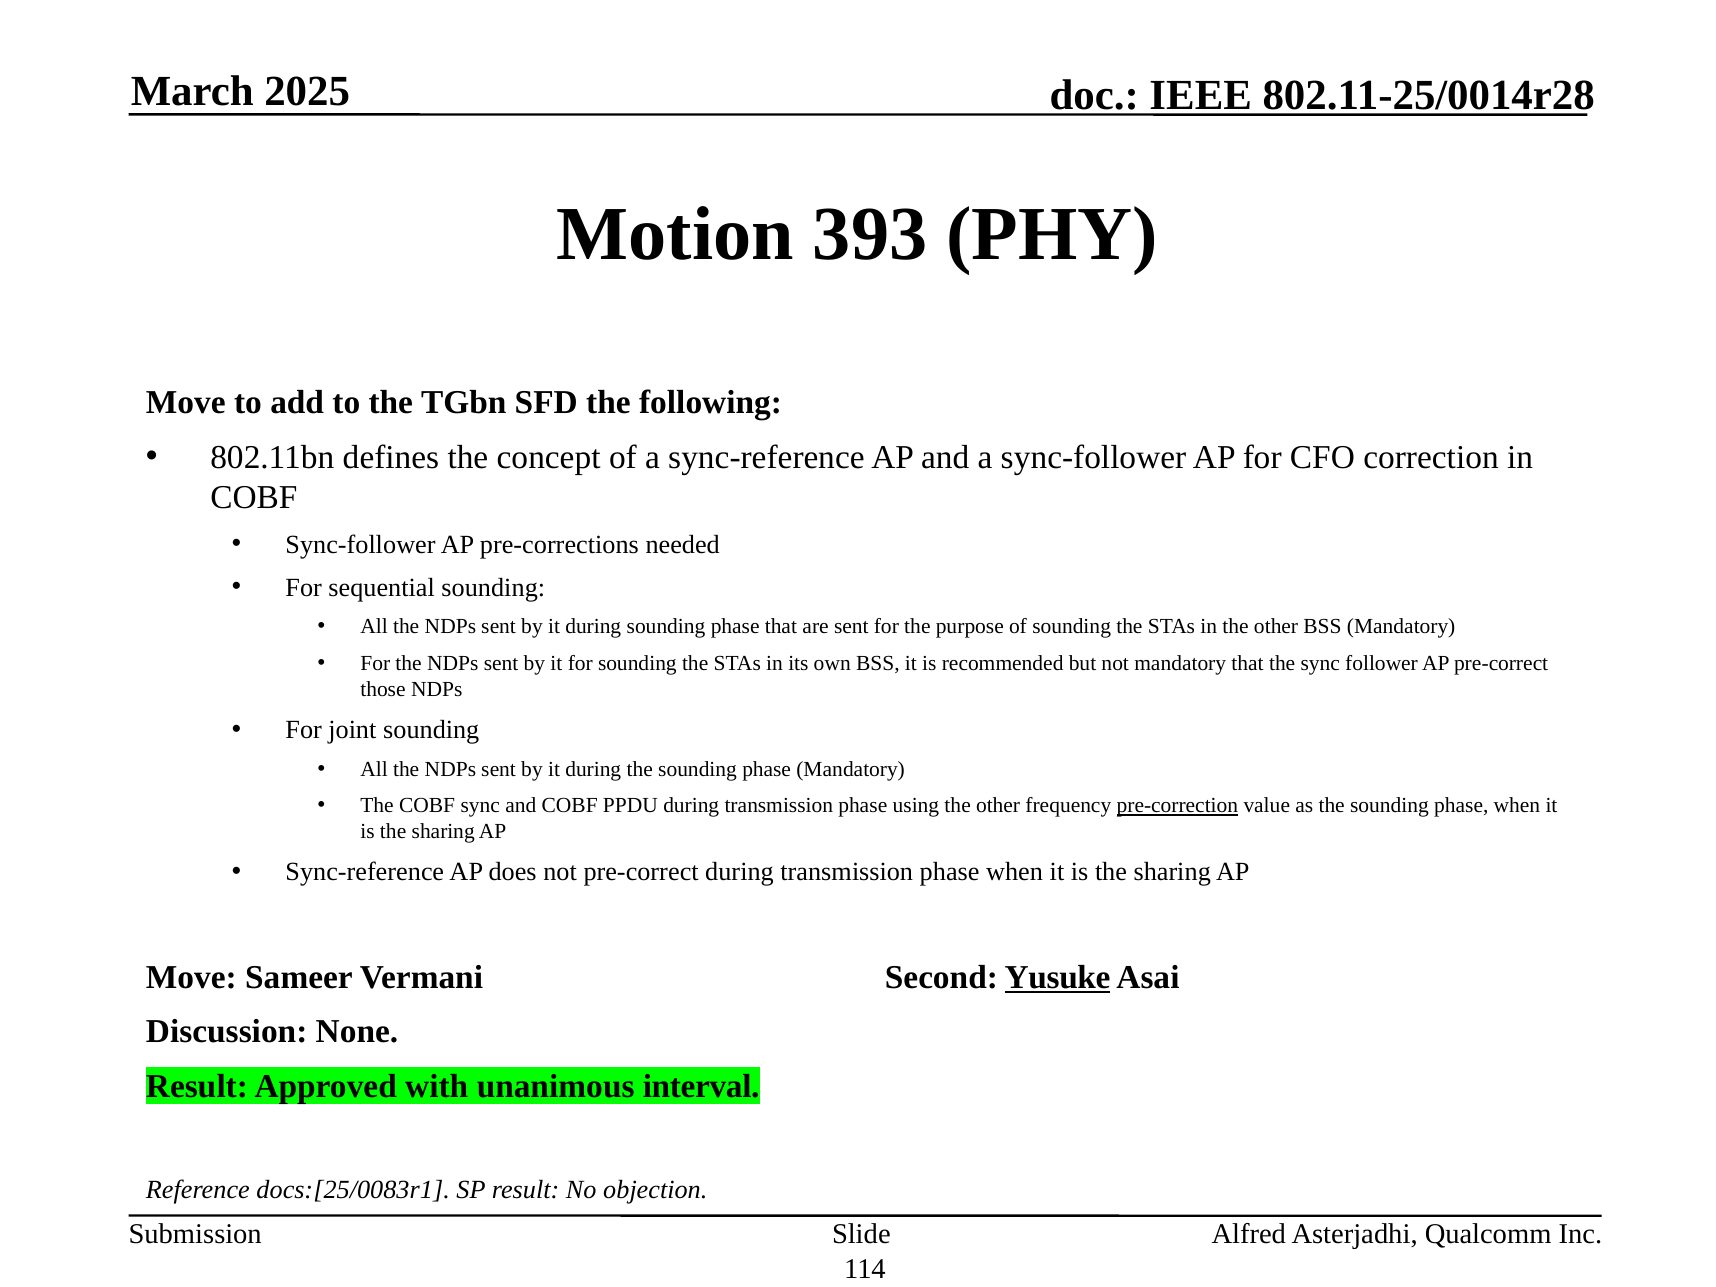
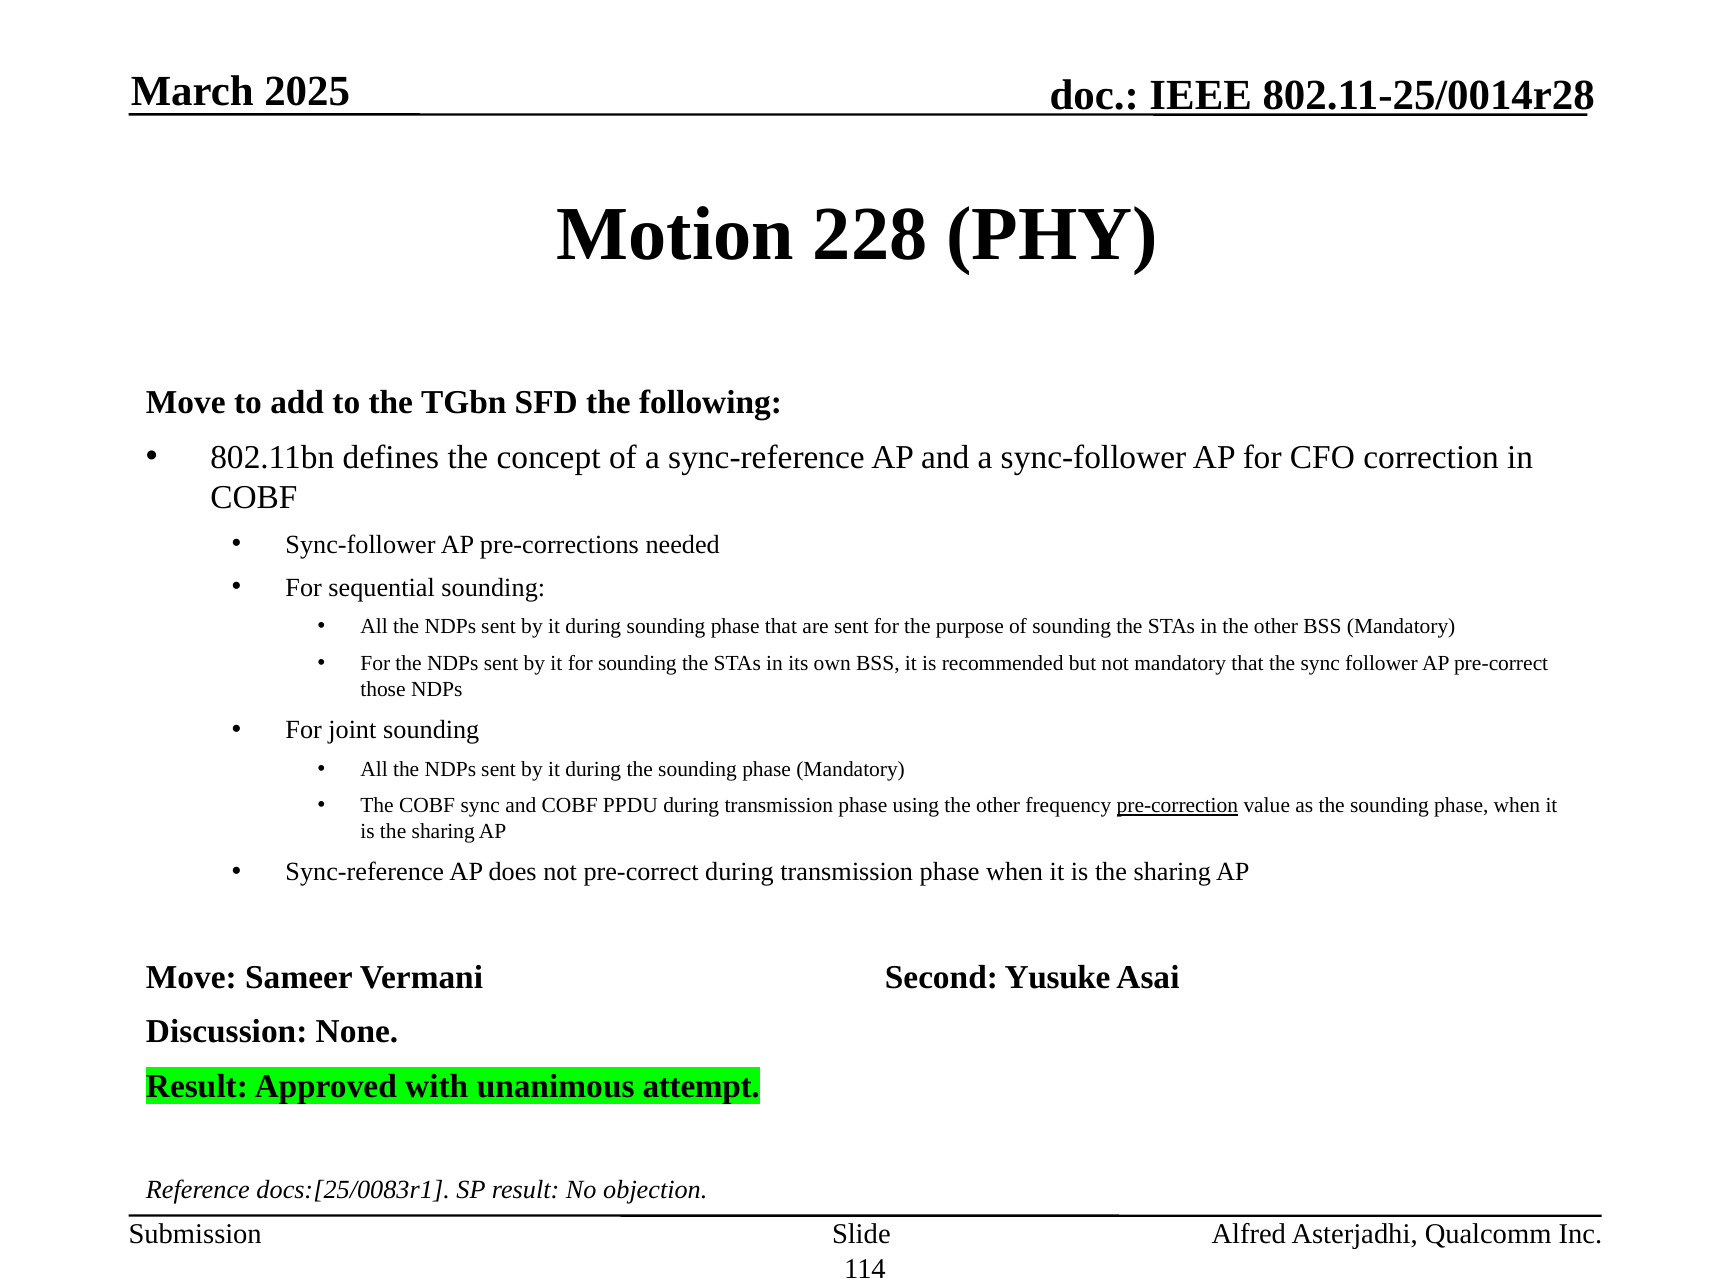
393: 393 -> 228 (870, 234)
Yusuke underline: present -> none (1058, 977)
interval: interval -> attempt (701, 1086)
